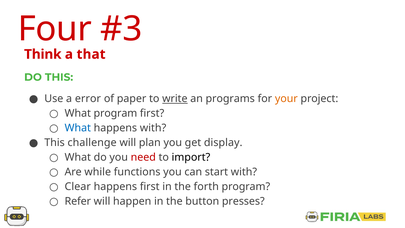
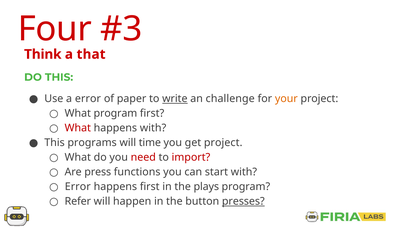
programs: programs -> challenge (230, 99)
What colour: blue -> red (78, 128)
challenge: challenge -> programs (92, 143)
plan: plan -> time (150, 143)
get display: display -> project (223, 143)
import colour: black -> red (191, 157)
while: while -> press (98, 172)
Clear: Clear -> Error (78, 186)
forth: forth -> plays (206, 186)
presses underline: none -> present (243, 201)
